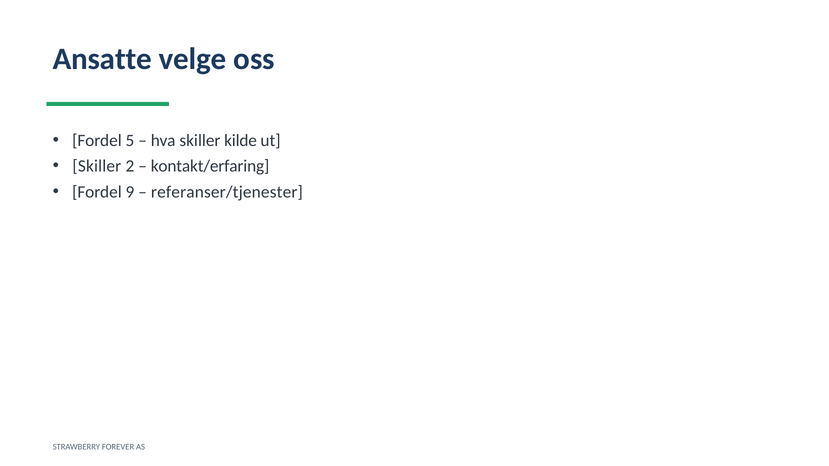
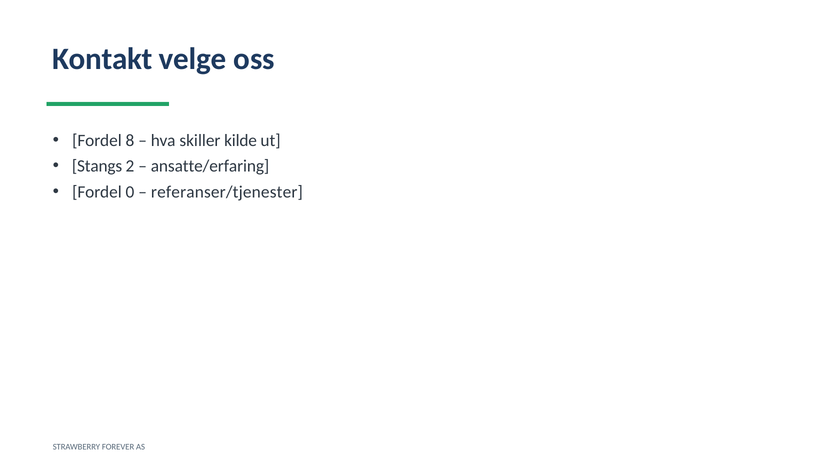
Ansatte: Ansatte -> Kontakt (102, 59)
5: 5 -> 8 (130, 140)
Skiller: Skiller -> Stangs (97, 166)
kontakt/erfaring: kontakt/erfaring -> ansatte/erfaring (210, 166)
9: 9 -> 0 (130, 192)
